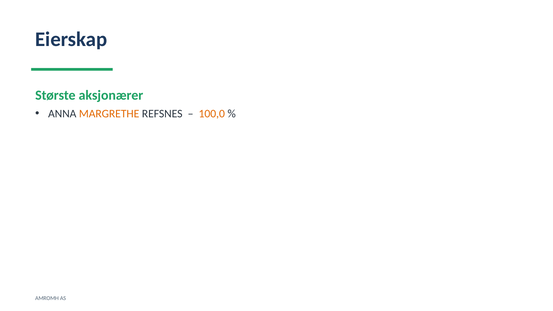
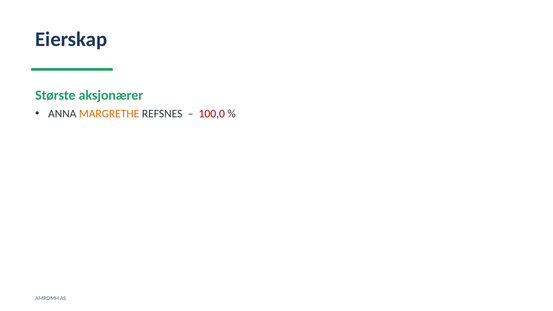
100,0 colour: orange -> red (212, 114)
